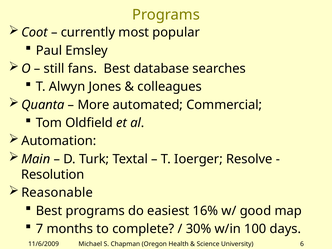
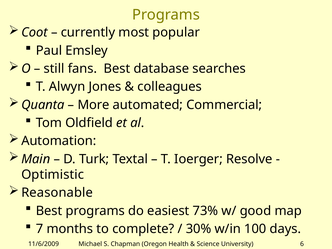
Resolution: Resolution -> Optimistic (53, 175)
16%: 16% -> 73% (205, 211)
